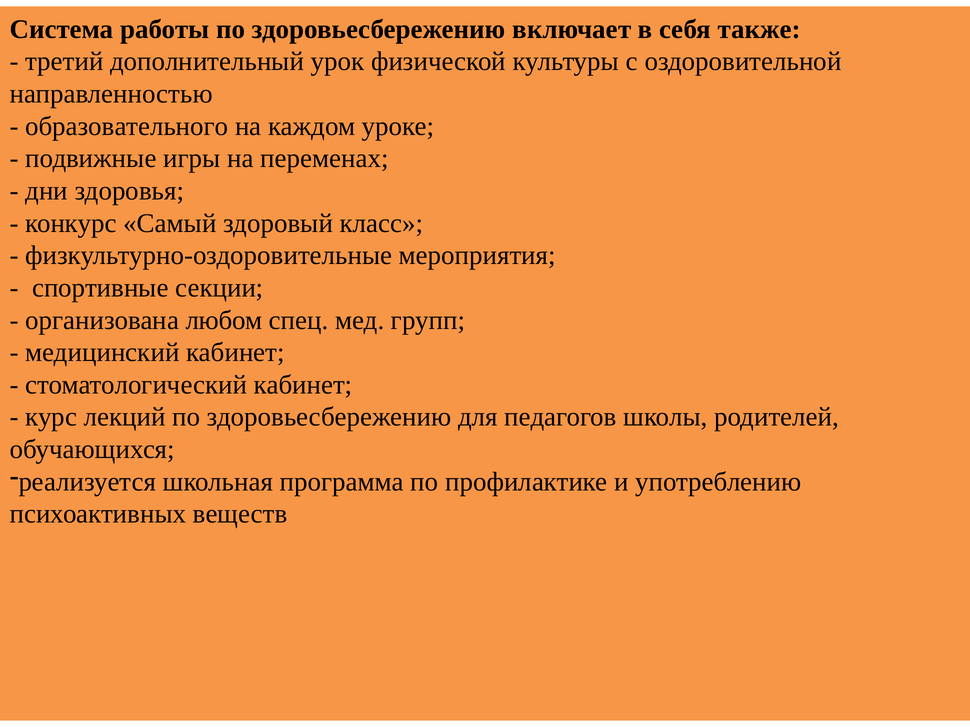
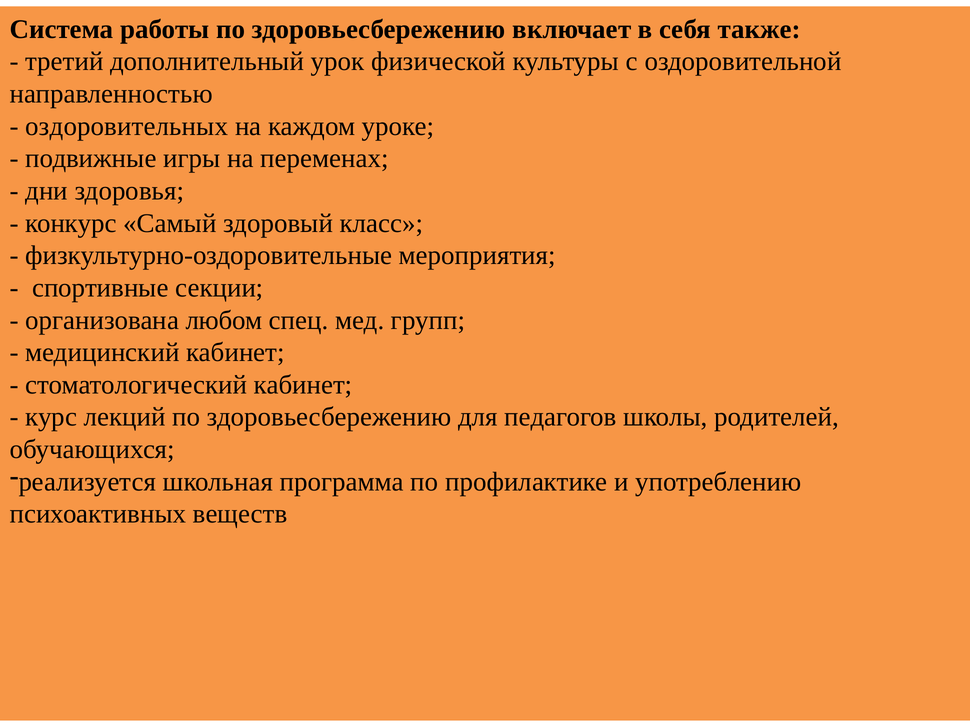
образовательного: образовательного -> оздоровительных (127, 126)
